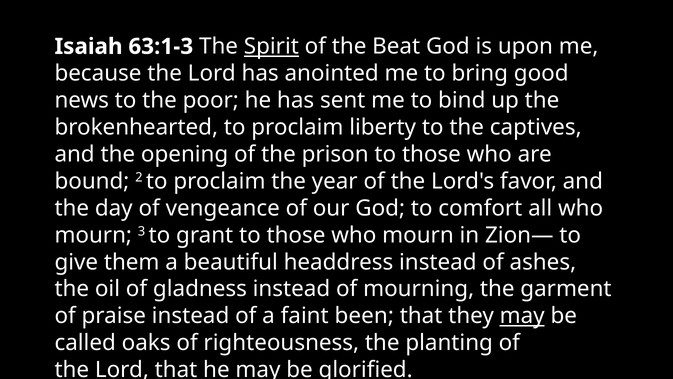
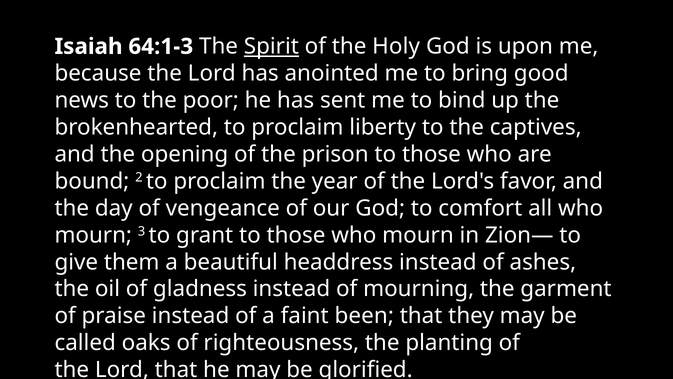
63:1-3: 63:1-3 -> 64:1-3 (161, 46)
Beat: Beat -> Holy (396, 46)
may underline: present -> none (522, 316)
